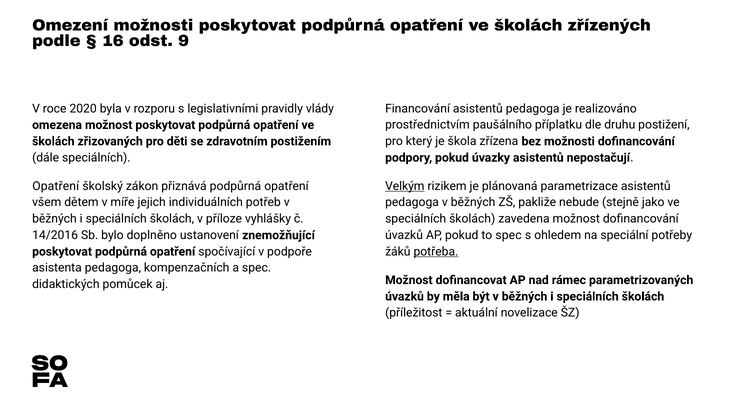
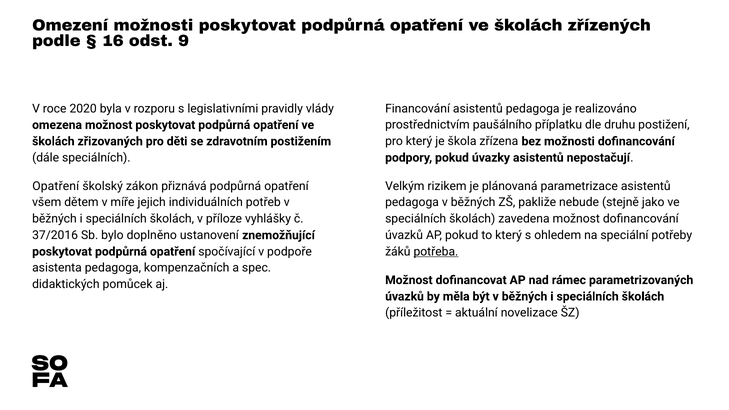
Velkým underline: present -> none (405, 186)
14/2016: 14/2016 -> 37/2016 (55, 235)
to spec: spec -> který (509, 235)
